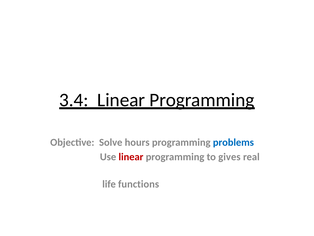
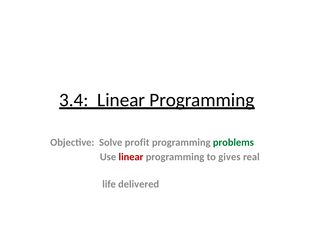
hours: hours -> profit (137, 142)
problems colour: blue -> green (233, 142)
functions: functions -> delivered (139, 184)
